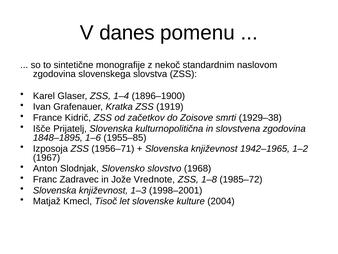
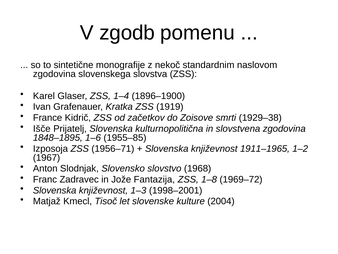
danes: danes -> zgodb (127, 33)
1942–1965: 1942–1965 -> 1911–1965 (265, 148)
Vrednote: Vrednote -> Fantazija (154, 179)
1985–72: 1985–72 -> 1969–72 (241, 179)
